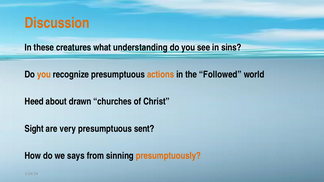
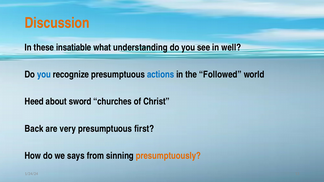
creatures: creatures -> insatiable (74, 48)
sins: sins -> well (231, 48)
you colour: orange -> blue (44, 75)
actions colour: orange -> blue (161, 75)
drawn: drawn -> sword (80, 102)
Sight: Sight -> Back (34, 129)
sent: sent -> first (144, 129)
